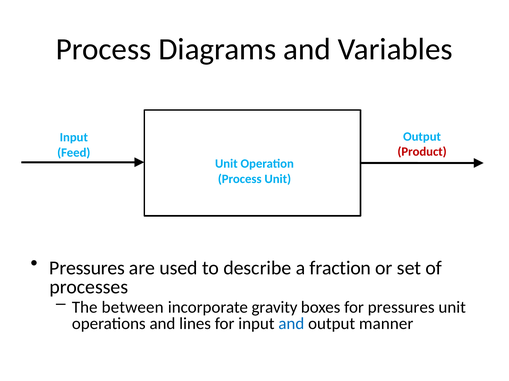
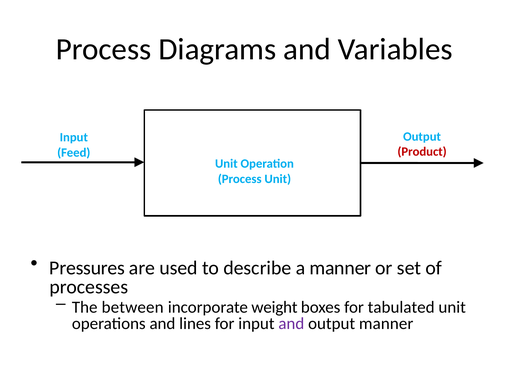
a fraction: fraction -> manner (340, 269)
gravity: gravity -> weight (274, 308)
for pressures: pressures -> tabulated (401, 308)
and colour: blue -> purple (291, 324)
